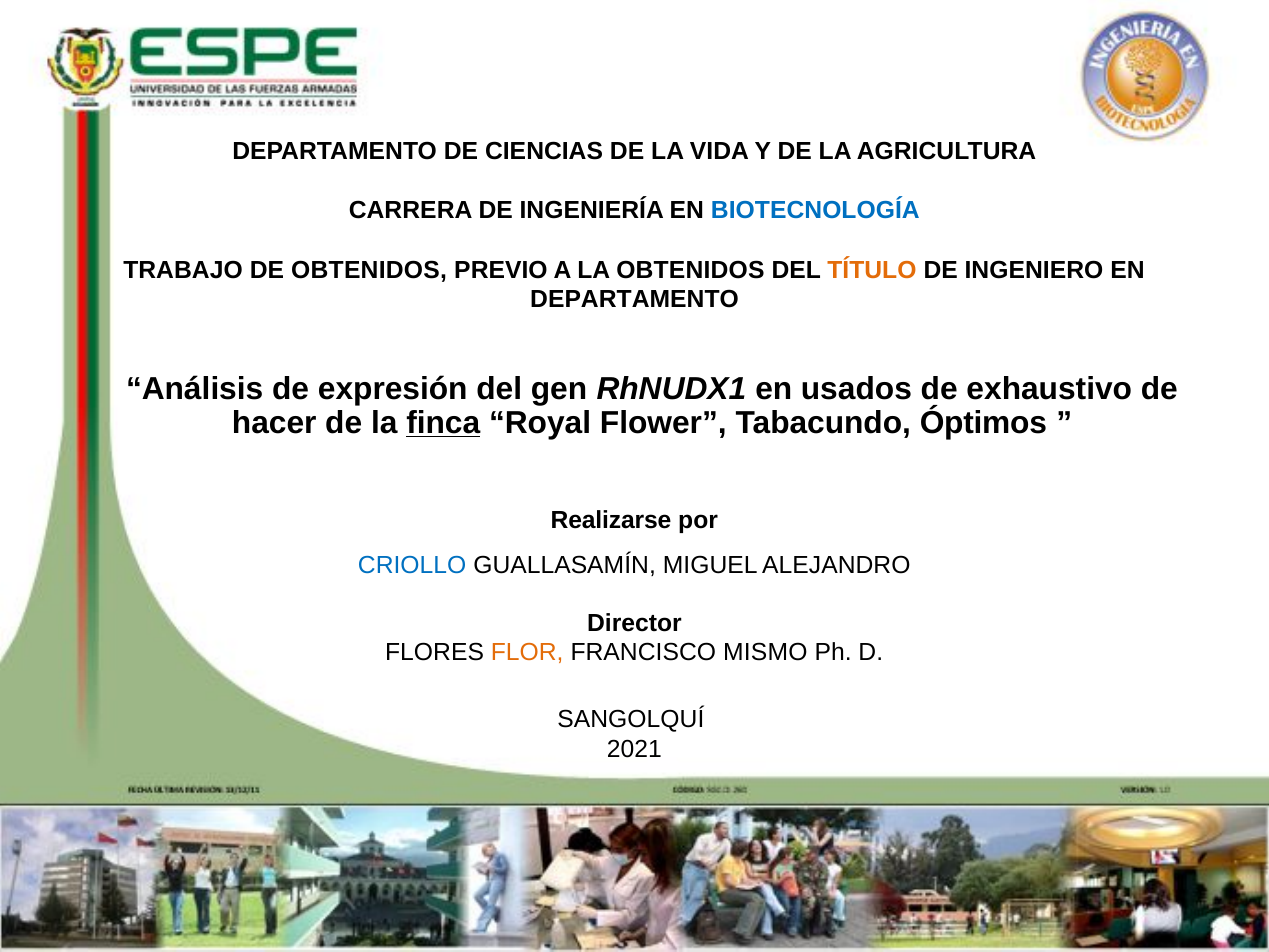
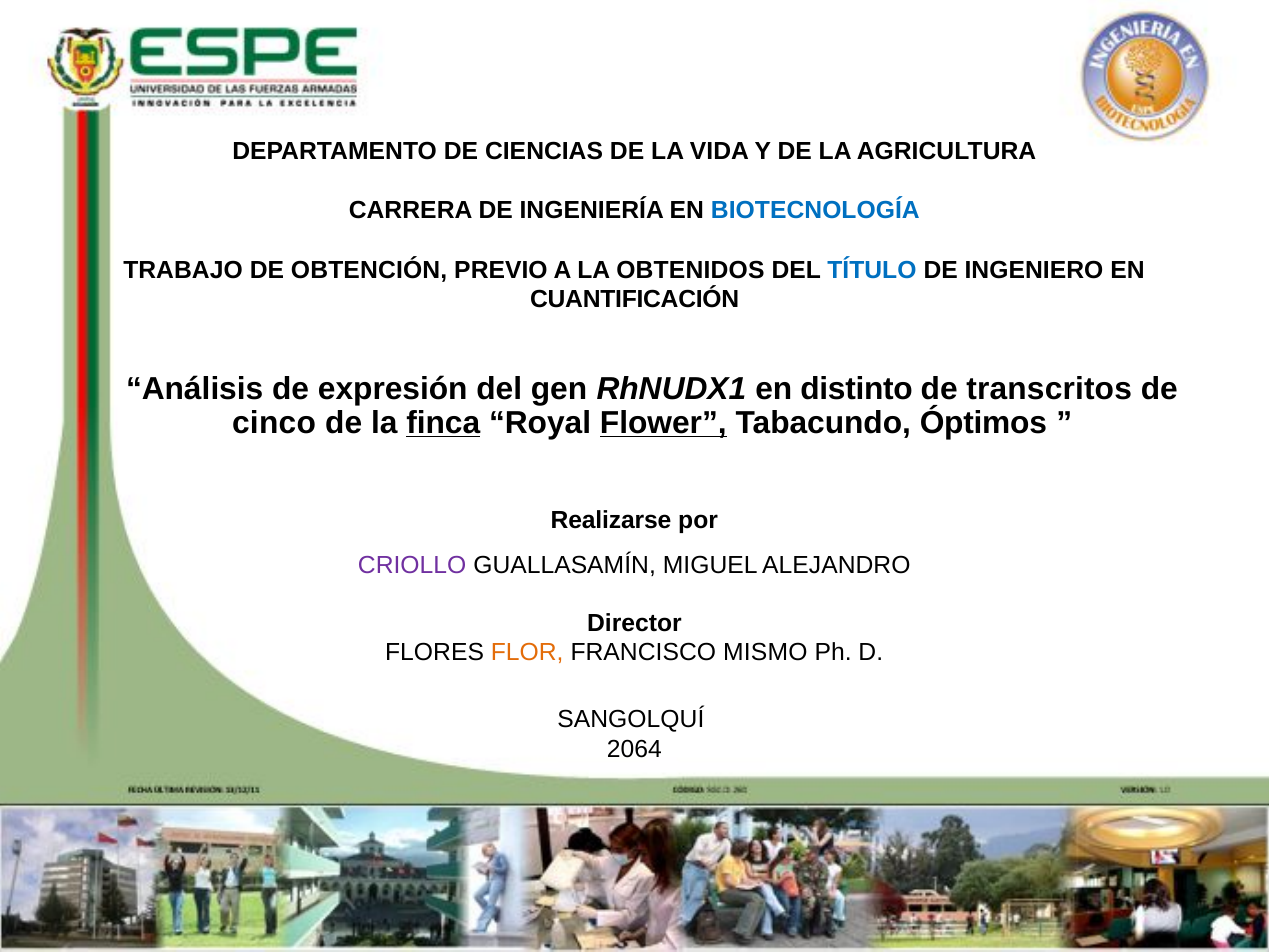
DE OBTENIDOS: OBTENIDOS -> OBTENCIÓN (369, 270)
TÍTULO colour: orange -> blue (872, 270)
DEPARTAMENTO: DEPARTAMENTO -> CUANTIFICACIÓN (635, 299)
usados: usados -> distinto (857, 388)
exhaustivo: exhaustivo -> transcritos (1049, 388)
hacer: hacer -> cinco (274, 423)
Flower underline: none -> present (663, 423)
CRIOLLO colour: blue -> purple (412, 565)
2021: 2021 -> 2064 (634, 749)
